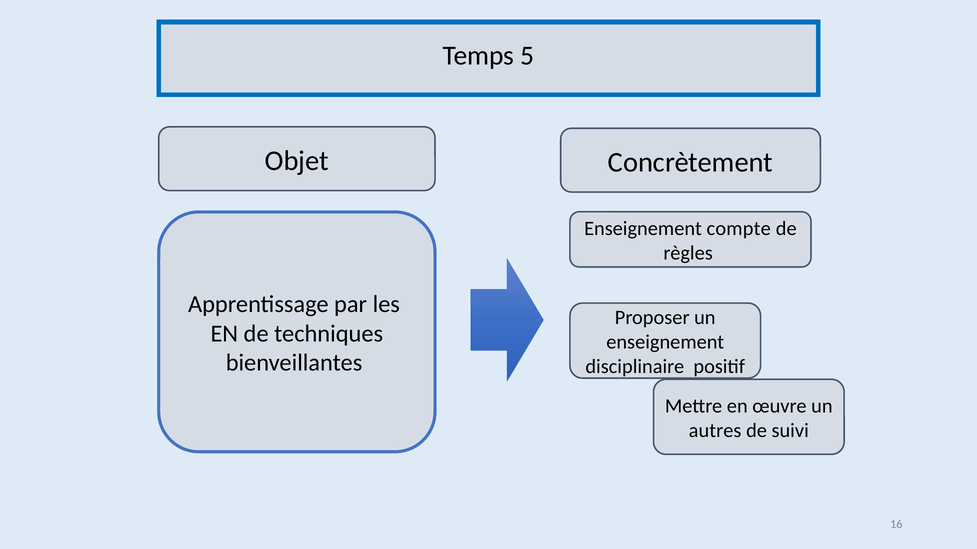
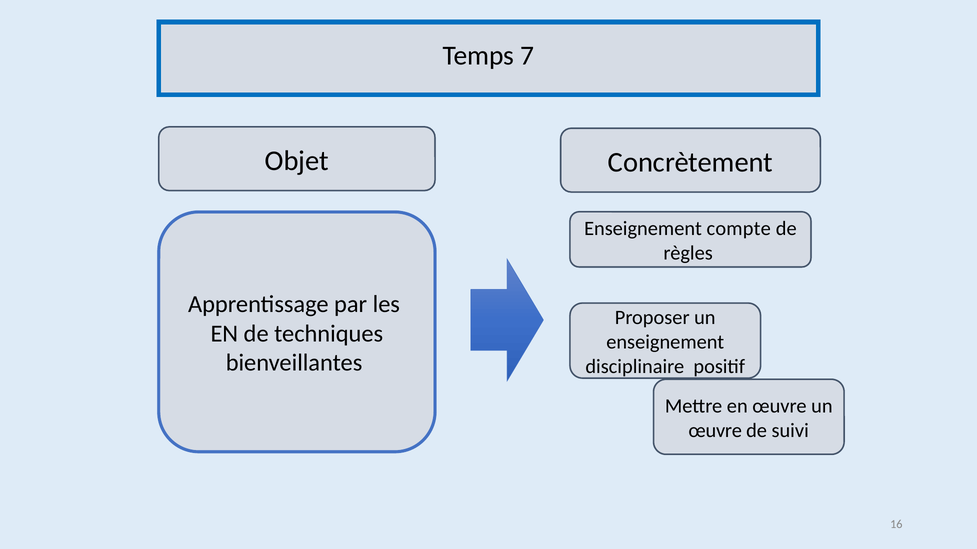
5: 5 -> 7 (527, 56)
autres: autres -> œuvre (715, 431)
